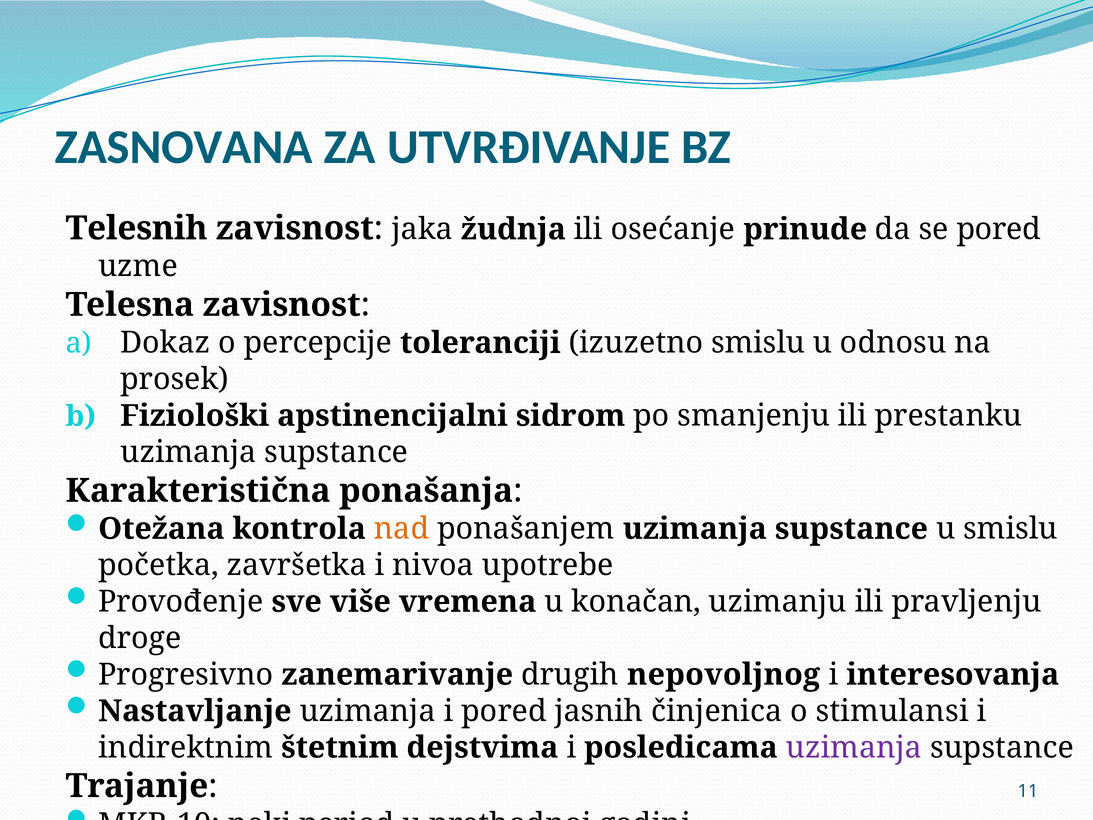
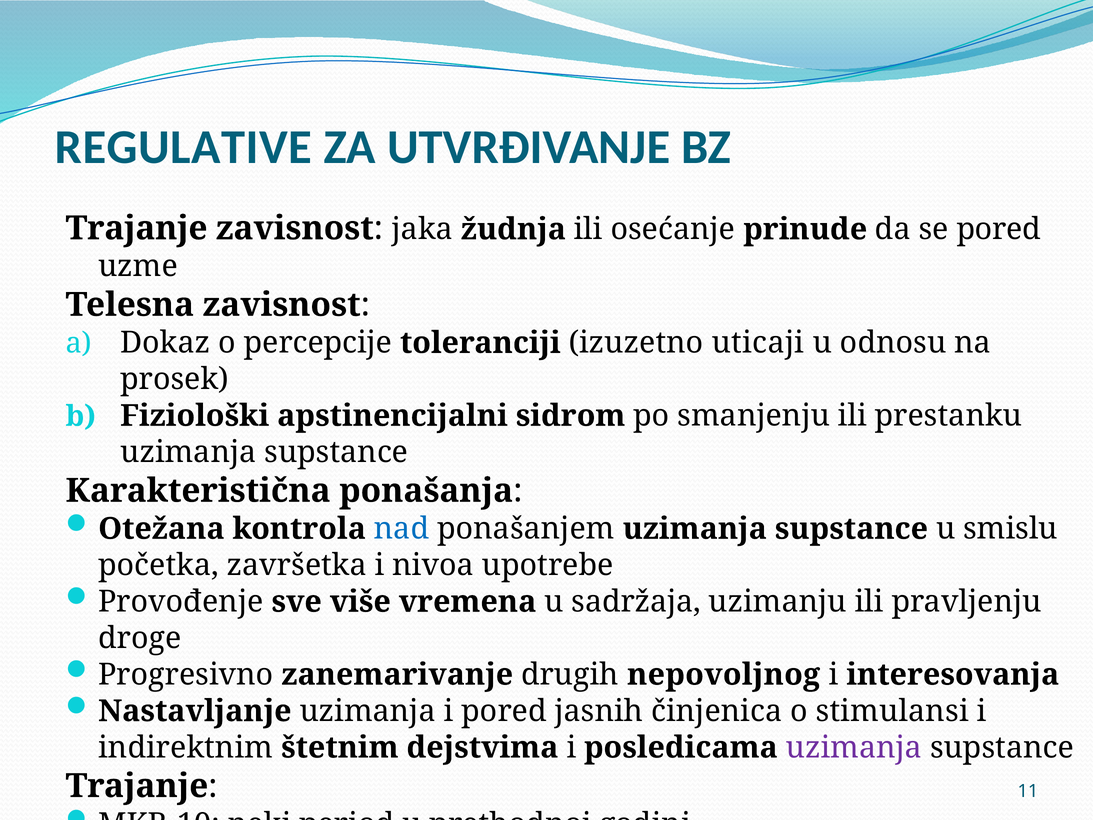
ZASNOVANA: ZASNOVANA -> REGULATIVE (183, 147)
Telesnih: Telesnih -> Trajanje (137, 228)
izuzetno smislu: smislu -> uticaji (758, 343)
nad colour: orange -> blue (402, 529)
konačan: konačan -> sadržaja (636, 602)
